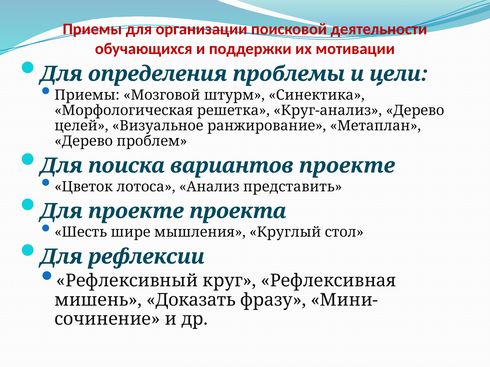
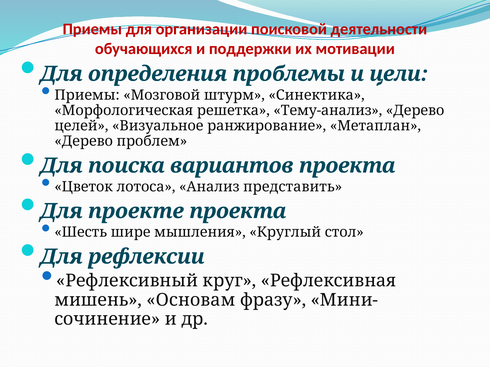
Круг-анализ: Круг-анализ -> Тему-анализ (328, 111)
вариантов проекте: проекте -> проекта (347, 166)
Доказать: Доказать -> Основам (191, 300)
